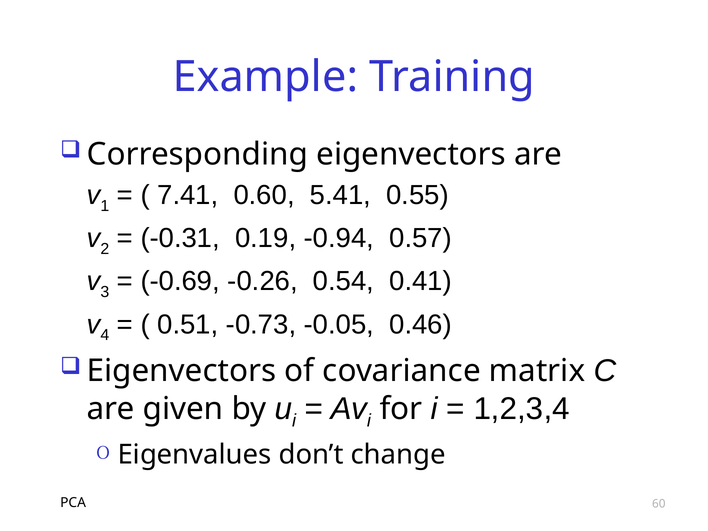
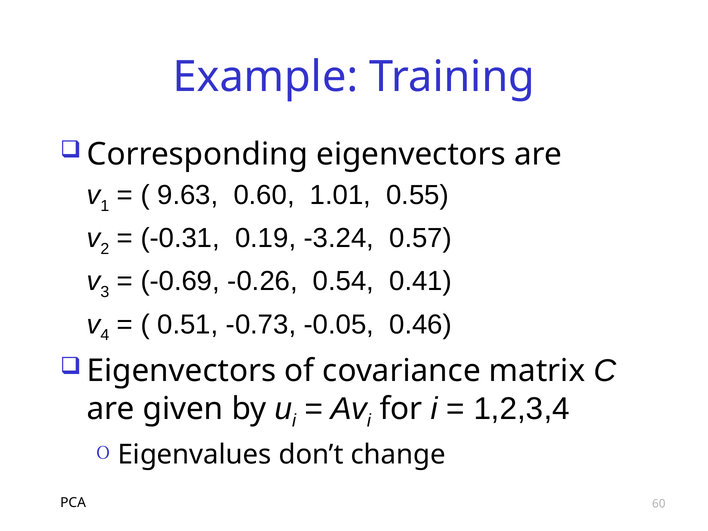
7.41: 7.41 -> 9.63 (188, 195)
5.41: 5.41 -> 1.01 (340, 195)
-0.94: -0.94 -> -3.24 (339, 238)
